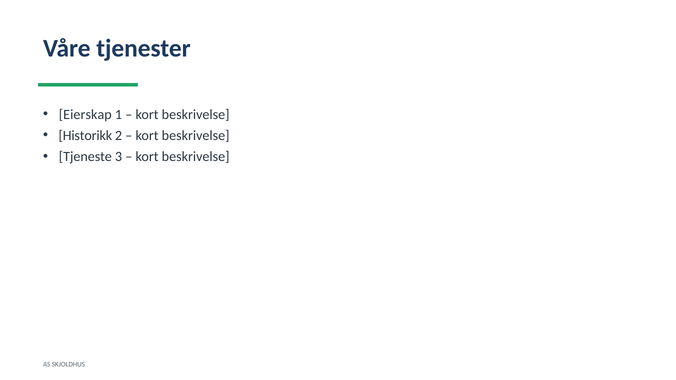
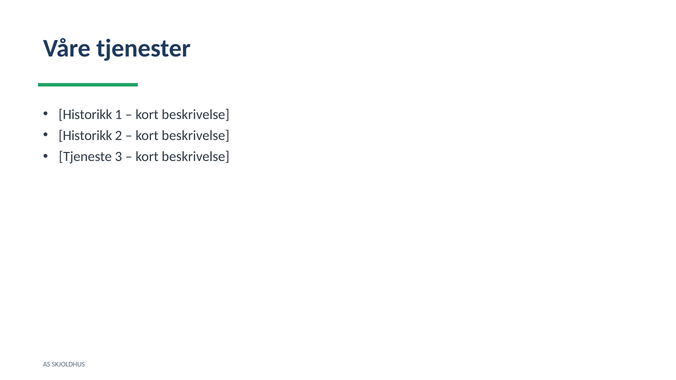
Eierskap: Eierskap -> Historikk (85, 114)
